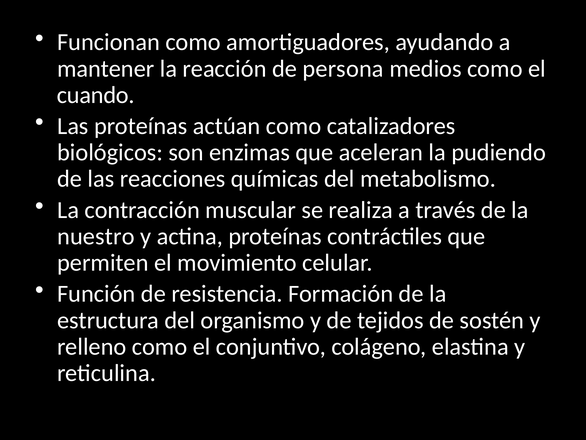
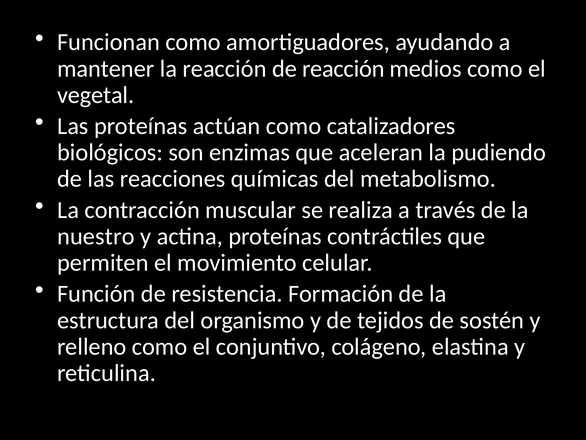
de persona: persona -> reacción (343, 69)
cuando: cuando -> vegetal (96, 95)
